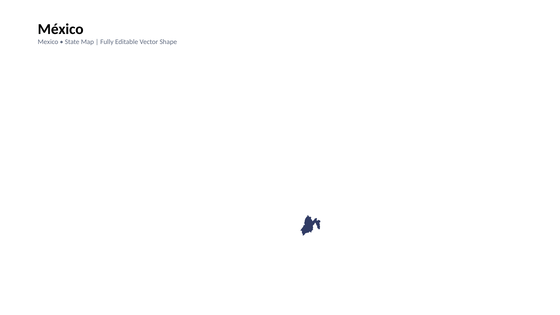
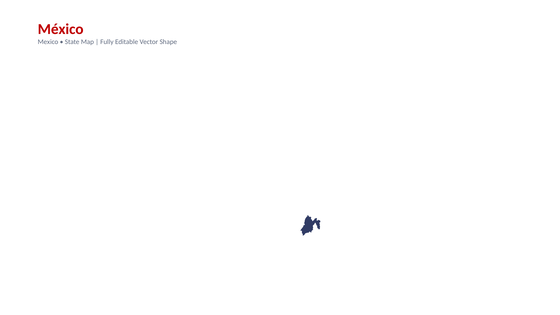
México colour: black -> red (61, 29)
